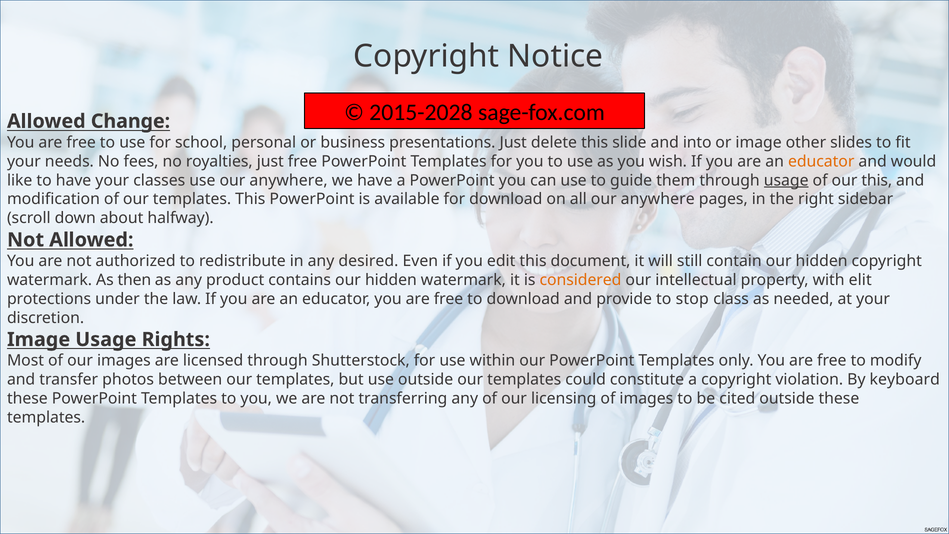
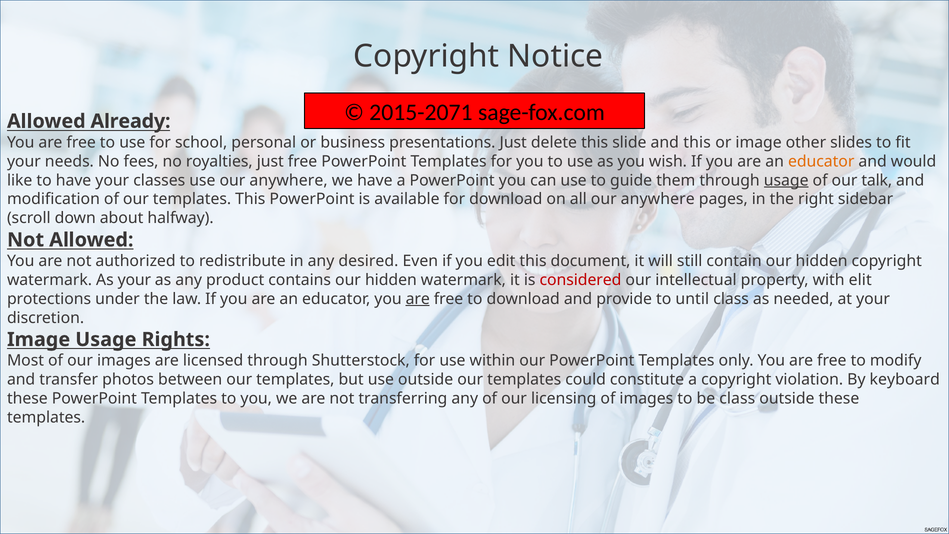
2015-2028: 2015-2028 -> 2015-2071 (421, 113)
Change: Change -> Already (131, 121)
and into: into -> this (697, 142)
our this: this -> talk (877, 180)
As then: then -> your (134, 280)
considered colour: orange -> red (580, 280)
are underline: none -> present (418, 299)
stop: stop -> until (692, 299)
be cited: cited -> class (737, 398)
